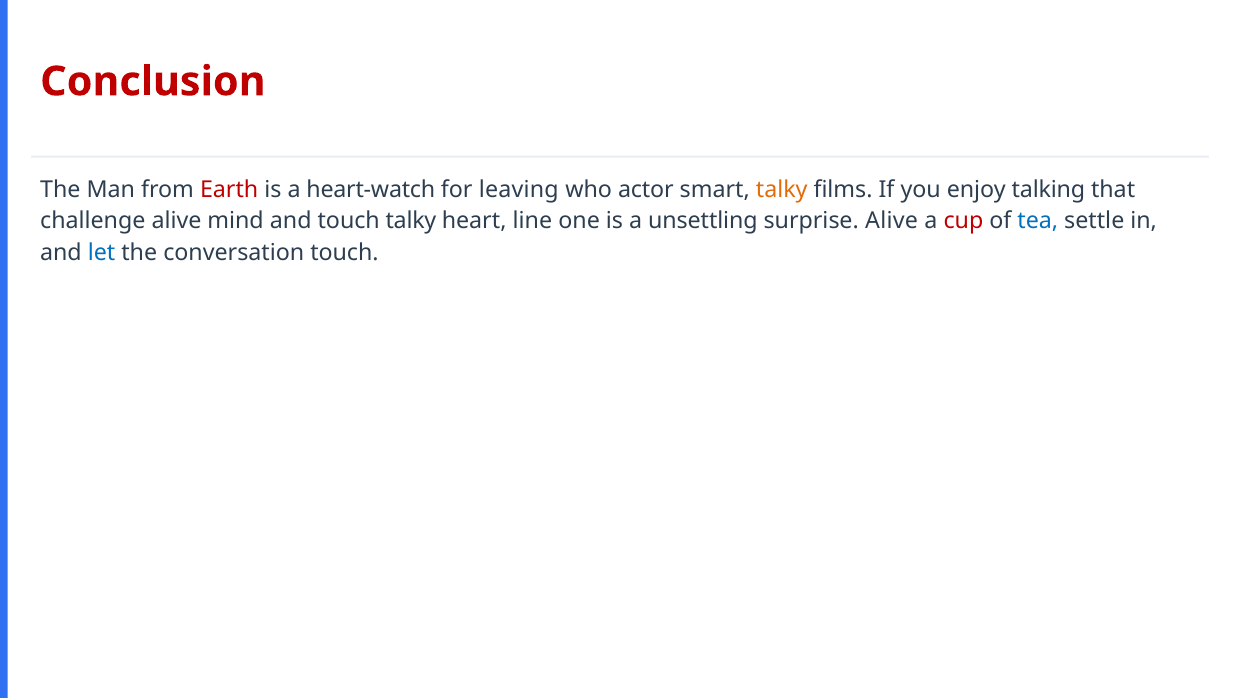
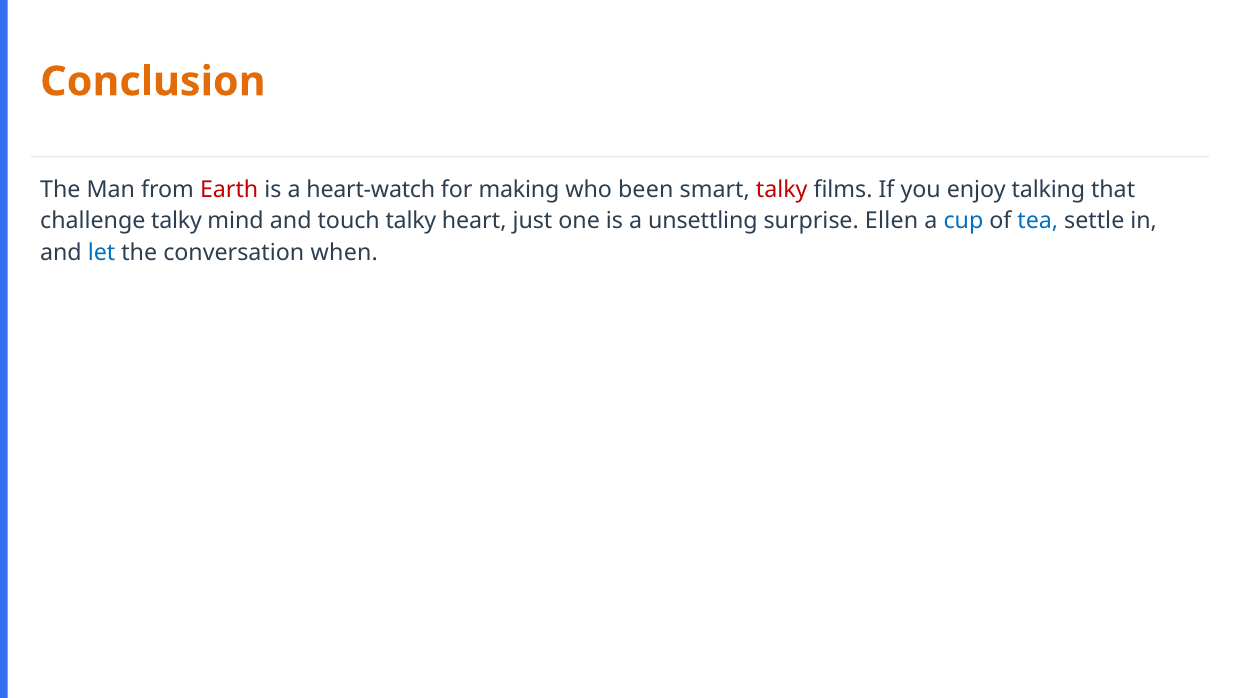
Conclusion colour: red -> orange (153, 82)
leaving: leaving -> making (519, 189)
actor: actor -> been (646, 189)
talky colour: orange -> red (782, 189)
challenge alive: alive -> talky (177, 221)
line: line -> just (532, 221)
surprise Alive: Alive -> Ellen (892, 221)
cup colour: red -> blue (963, 221)
conversation touch: touch -> when (344, 253)
